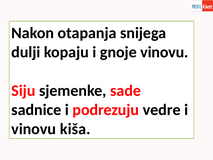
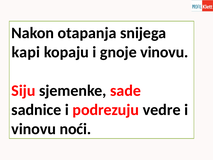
dulji: dulji -> kapi (26, 52)
kiša: kiša -> noći (75, 129)
